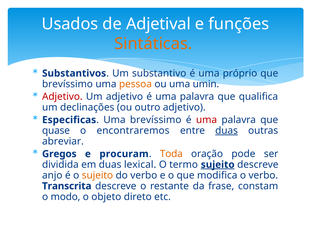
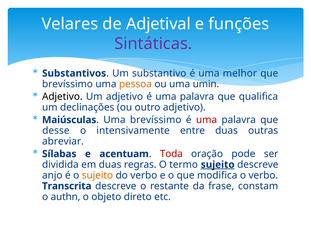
Usados: Usados -> Velares (70, 24)
Sintáticas colour: orange -> purple (153, 44)
próprio: próprio -> melhor (240, 73)
Adjetivo colour: red -> black (62, 97)
Especificas: Especificas -> Maiúsculas (69, 120)
quase: quase -> desse (56, 131)
encontraremos: encontraremos -> intensivamente (133, 131)
duas underline: present -> none (227, 131)
Gregos: Gregos -> Sílabas (59, 154)
procuram: procuram -> acentuam (124, 154)
Toda colour: orange -> red (171, 154)
lexical: lexical -> regras (140, 165)
modo: modo -> authn (65, 197)
